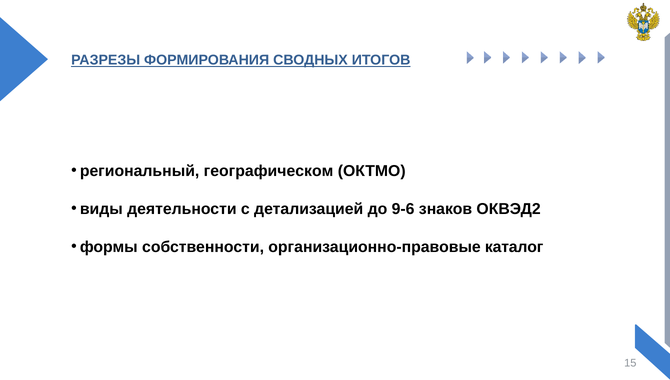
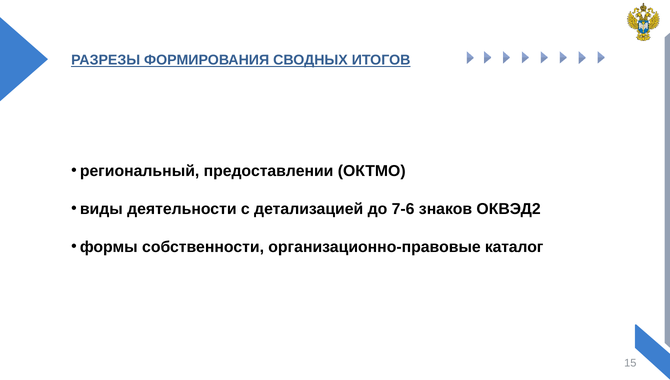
географическом: географическом -> предоставлении (269, 171)
9-6: 9-6 -> 7-6 (403, 209)
